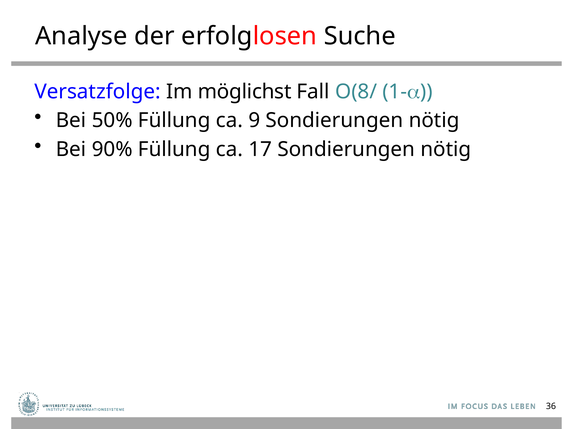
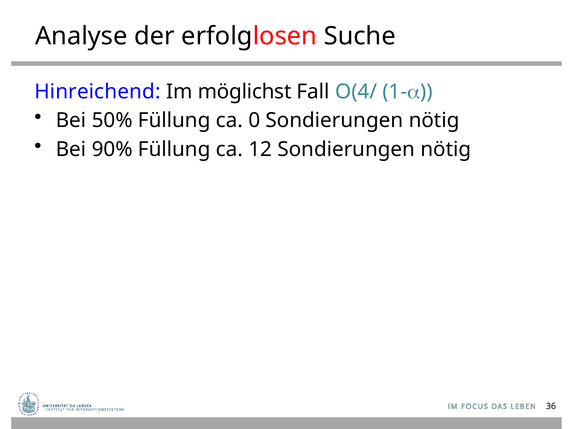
Versatzfolge: Versatzfolge -> Hinreichend (97, 92)
O(8/: O(8/ -> O(4/ (356, 92)
9: 9 -> 0 (254, 121)
17: 17 -> 12 (260, 150)
